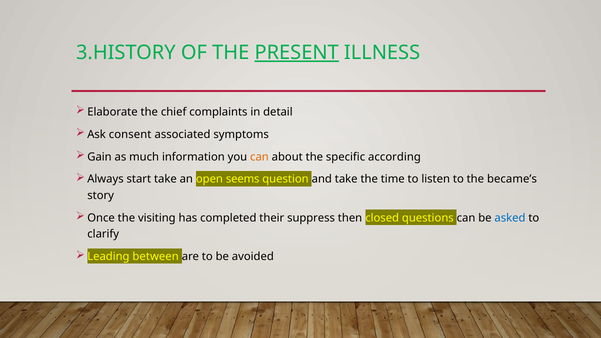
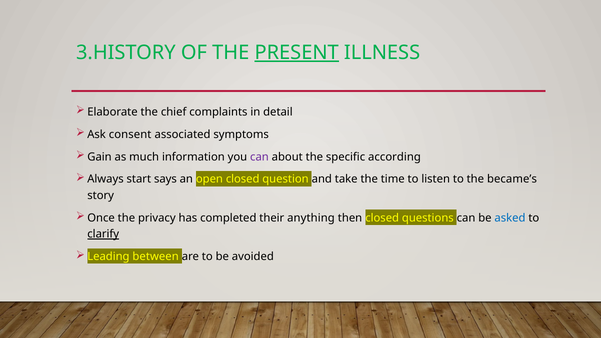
can colour: orange -> purple (259, 157)
start take: take -> says (165, 179)
open seems: seems -> closed (243, 179)
visiting: visiting -> privacy (157, 218)
suppress: suppress -> anything (311, 218)
clarify underline: none -> present (103, 234)
